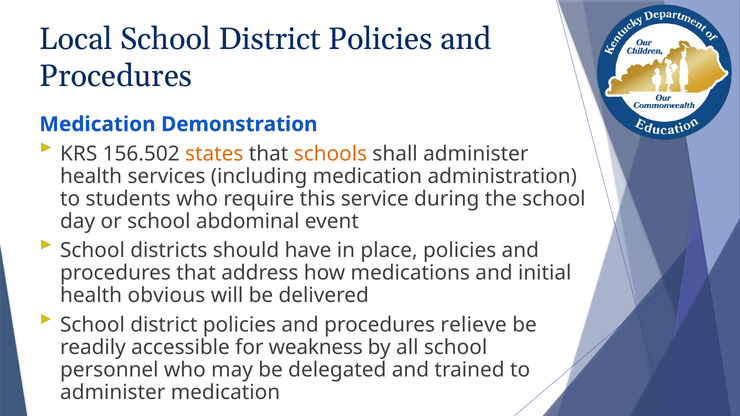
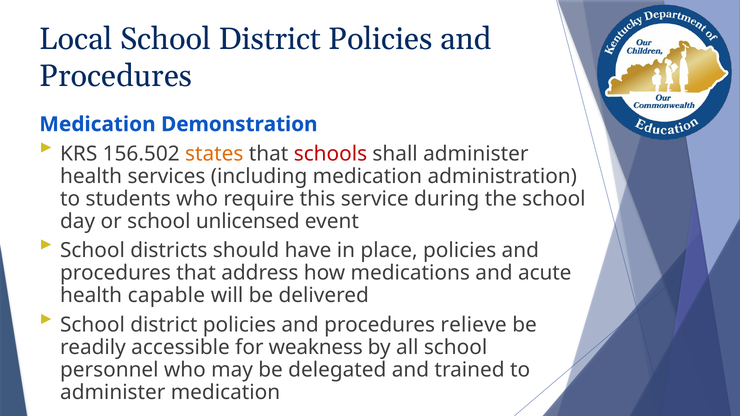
schools colour: orange -> red (330, 154)
abdominal: abdominal -> unlicensed (248, 221)
initial: initial -> acute (545, 273)
obvious: obvious -> capable (166, 296)
